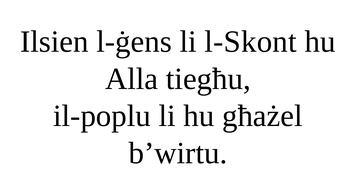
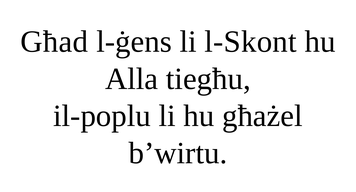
Ilsien: Ilsien -> Għad (54, 42)
